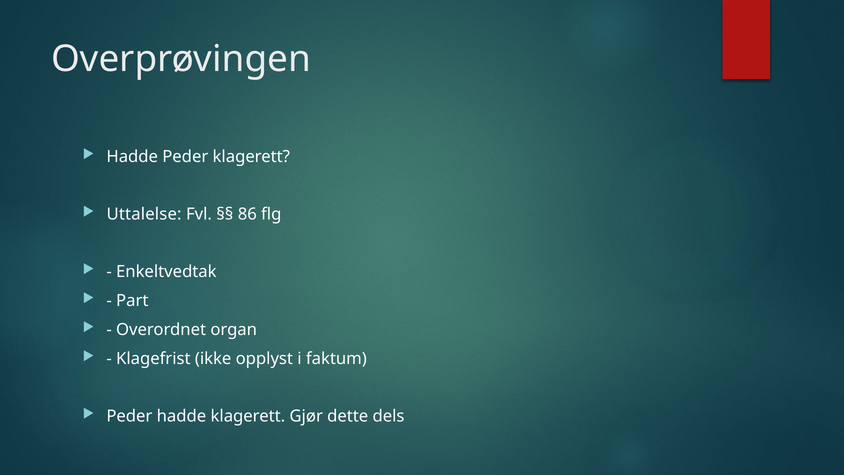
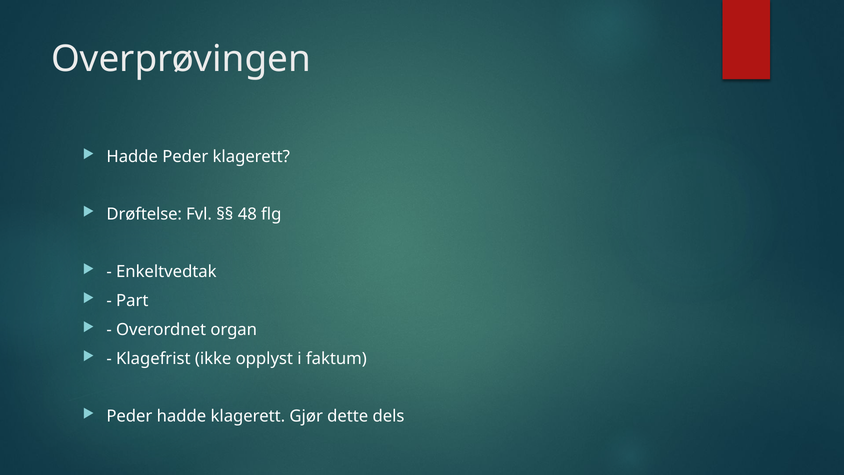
Uttalelse: Uttalelse -> Drøftelse (144, 214)
86: 86 -> 48 (247, 214)
